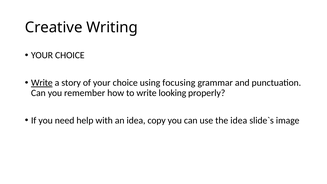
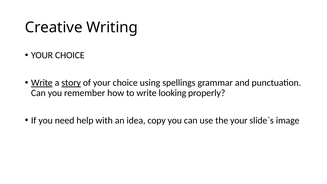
story underline: none -> present (71, 83)
focusing: focusing -> spellings (179, 83)
the idea: idea -> your (239, 120)
